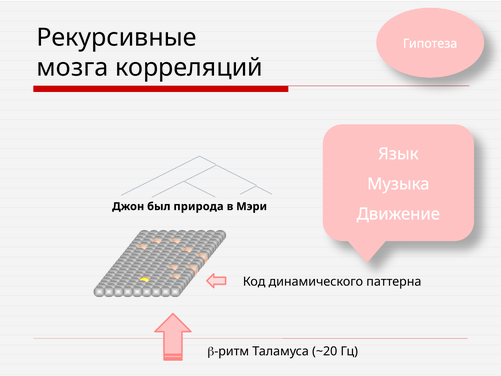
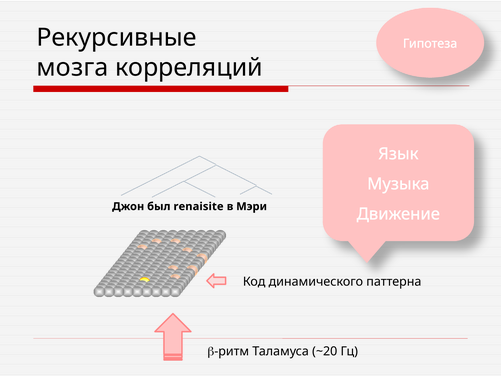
природа: природа -> renaisite (199, 206)
